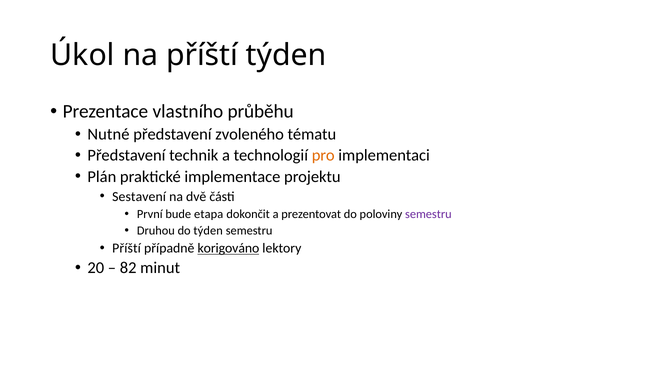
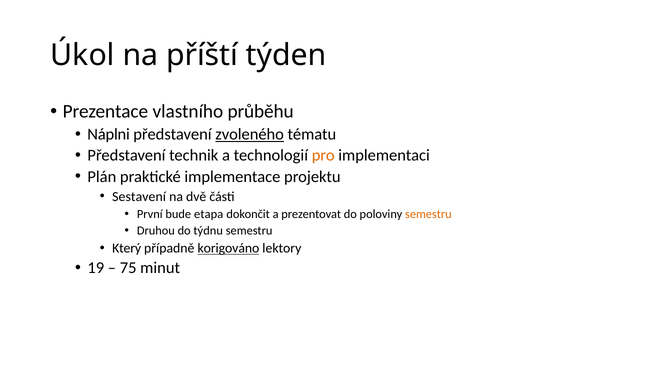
Nutné: Nutné -> Náplni (109, 134)
zvoleného underline: none -> present (250, 134)
semestru colour: purple -> orange (428, 214)
do týden: týden -> týdnu (208, 231)
Příští: Příští -> Který (127, 248)
20: 20 -> 19 (96, 268)
82: 82 -> 75 (128, 268)
